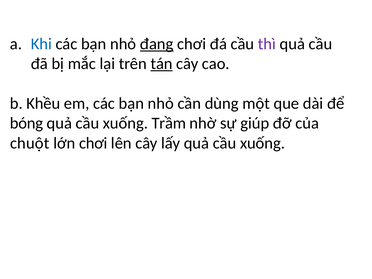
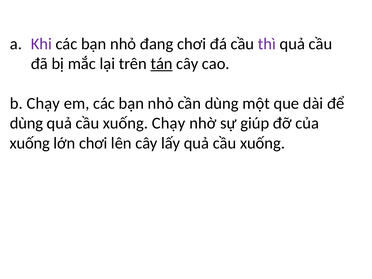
Khi colour: blue -> purple (41, 44)
đang underline: present -> none (157, 44)
b Khều: Khều -> Chạy (43, 103)
bóng: bóng -> dùng (26, 123)
xuống Trầm: Trầm -> Chạy (169, 123)
chuột: chuột -> xuống (30, 143)
